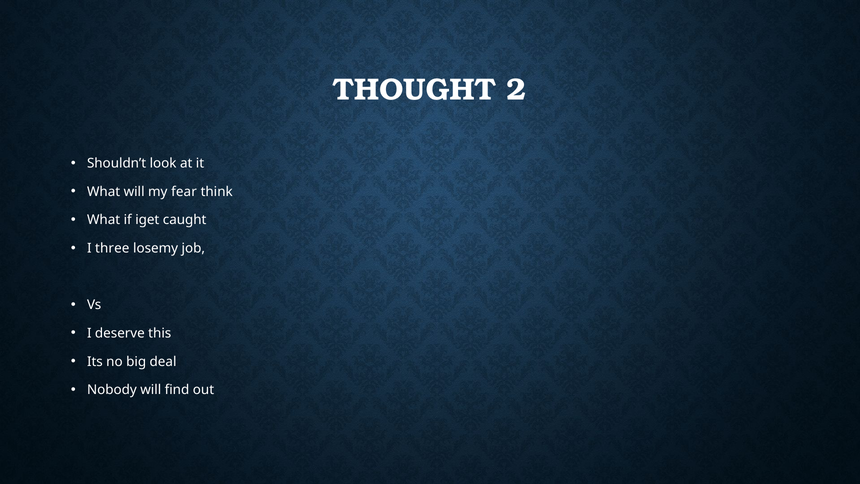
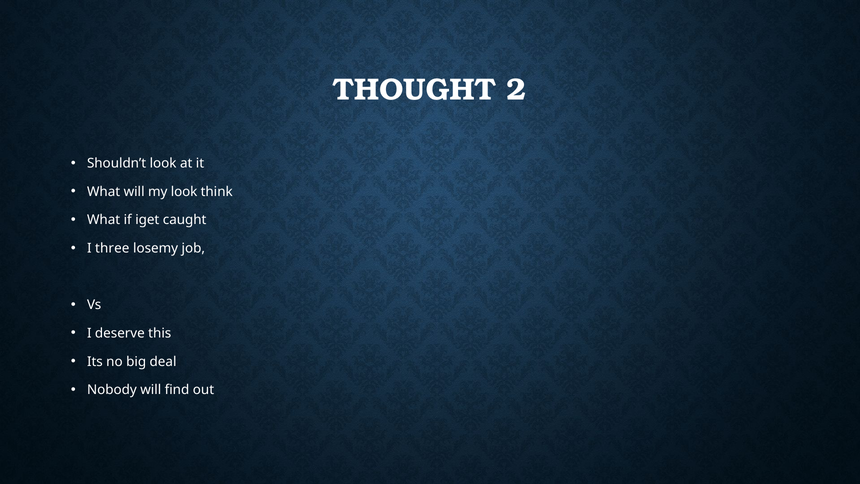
my fear: fear -> look (184, 192)
